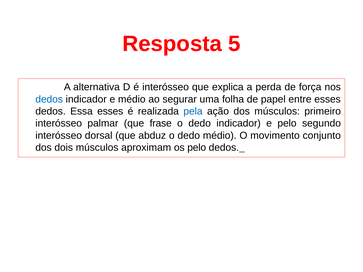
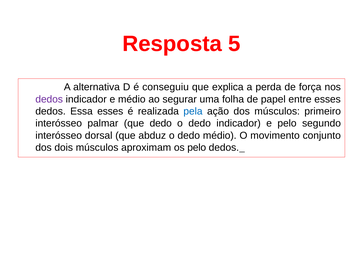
é interósseo: interósseo -> conseguiu (166, 87)
dedos colour: blue -> purple (49, 99)
que frase: frase -> dedo (161, 124)
